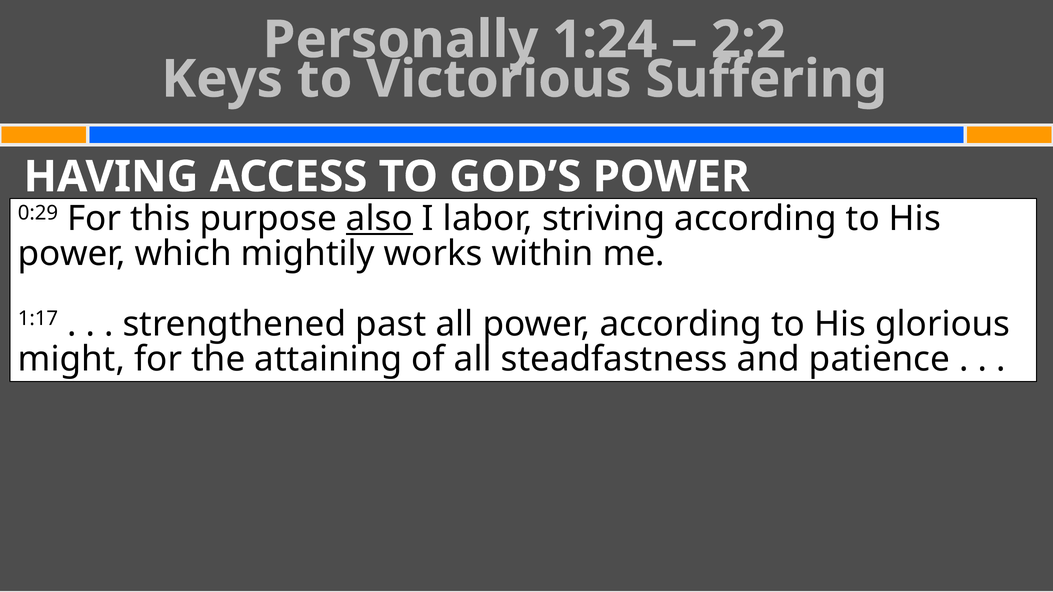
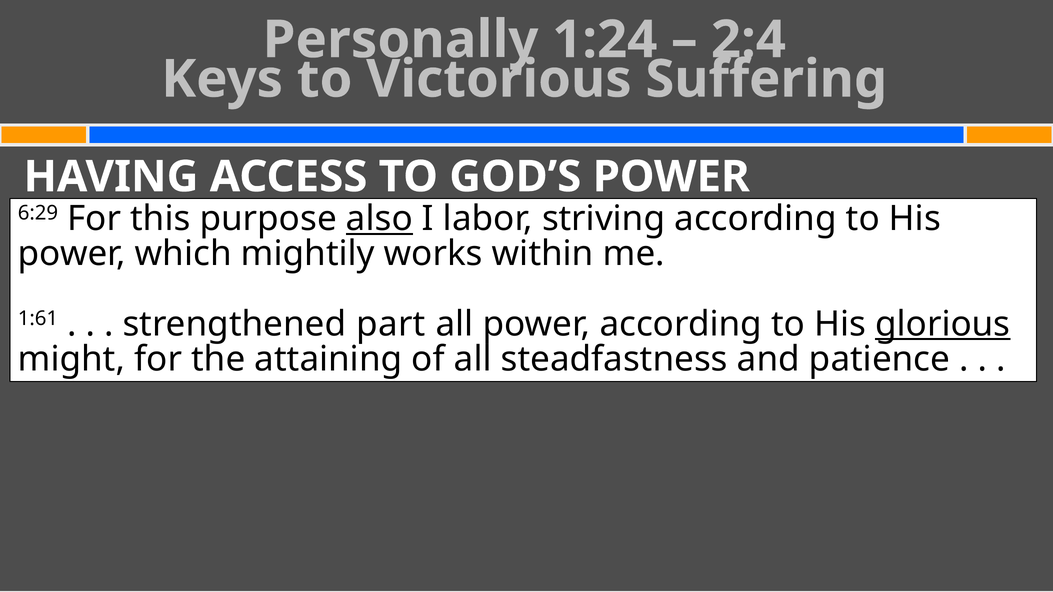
2:2: 2:2 -> 2:4 (748, 40)
0:29: 0:29 -> 6:29 (38, 213)
1:17: 1:17 -> 1:61 (38, 319)
past: past -> part (391, 324)
glorious underline: none -> present (943, 324)
